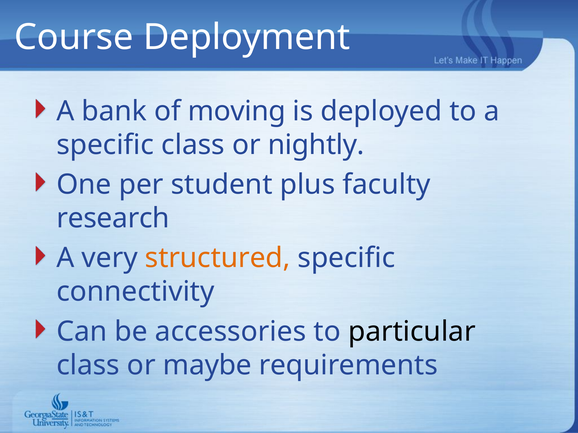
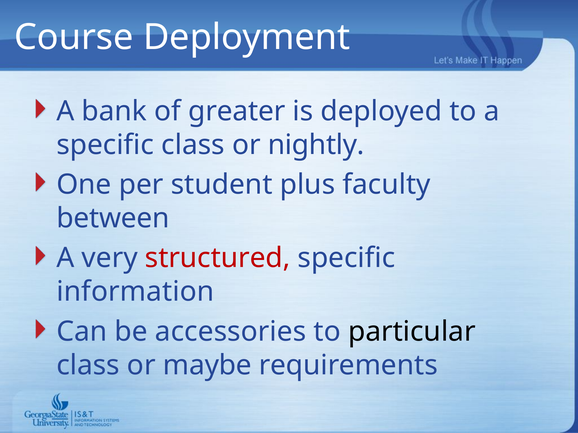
moving: moving -> greater (237, 111)
research: research -> between (113, 218)
structured colour: orange -> red (218, 258)
connectivity: connectivity -> information (135, 292)
